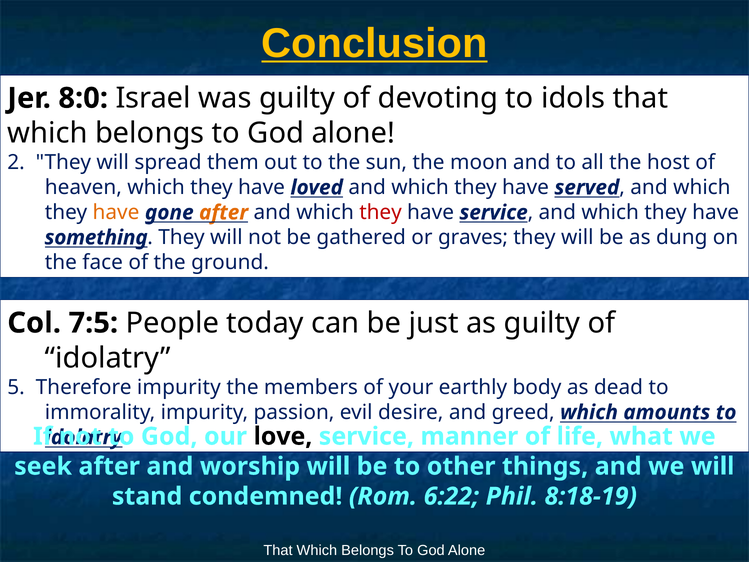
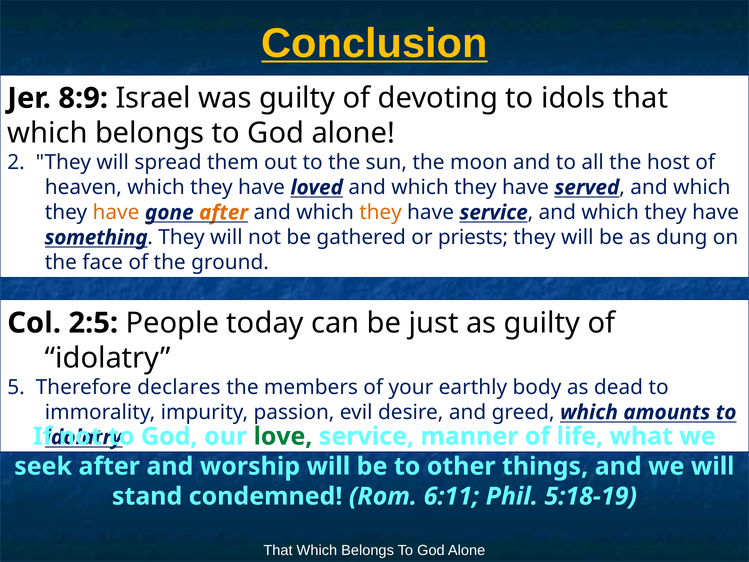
8:0: 8:0 -> 8:9 (83, 98)
they colour: red -> orange (381, 212)
graves: graves -> priests (473, 237)
7:5: 7:5 -> 2:5 (93, 323)
Therefore impurity: impurity -> declares (179, 387)
love colour: black -> green (283, 436)
6:22: 6:22 -> 6:11 (451, 496)
8:18-19: 8:18-19 -> 5:18-19 (591, 496)
